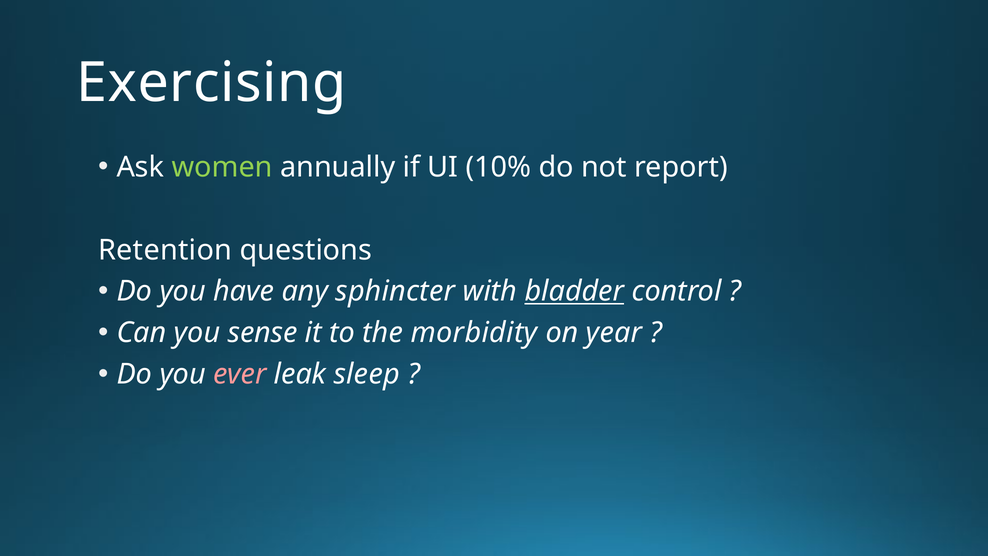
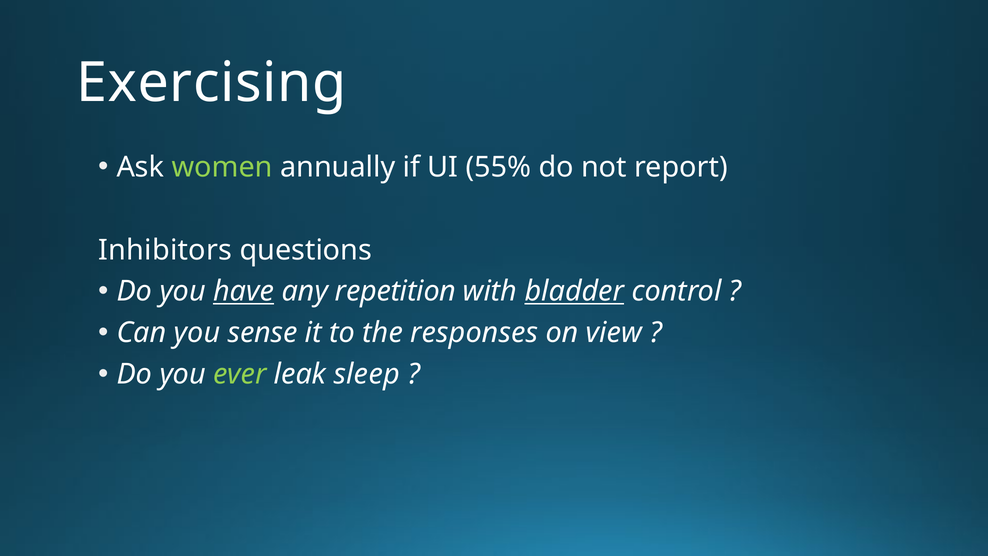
10%: 10% -> 55% (498, 167)
Retention: Retention -> Inhibitors (165, 250)
have underline: none -> present (244, 291)
sphincter: sphincter -> repetition (396, 291)
morbidity: morbidity -> responses (474, 333)
year: year -> view (614, 333)
ever colour: pink -> light green (240, 374)
